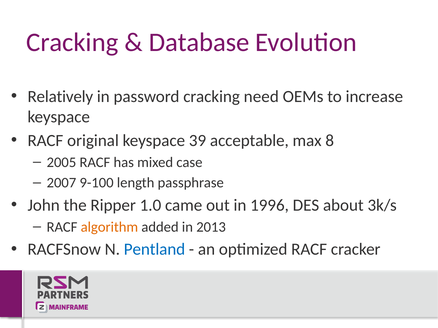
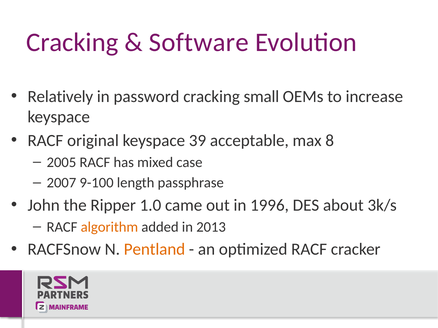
Database: Database -> Software (199, 42)
need: need -> small (261, 97)
Pentland colour: blue -> orange (154, 250)
